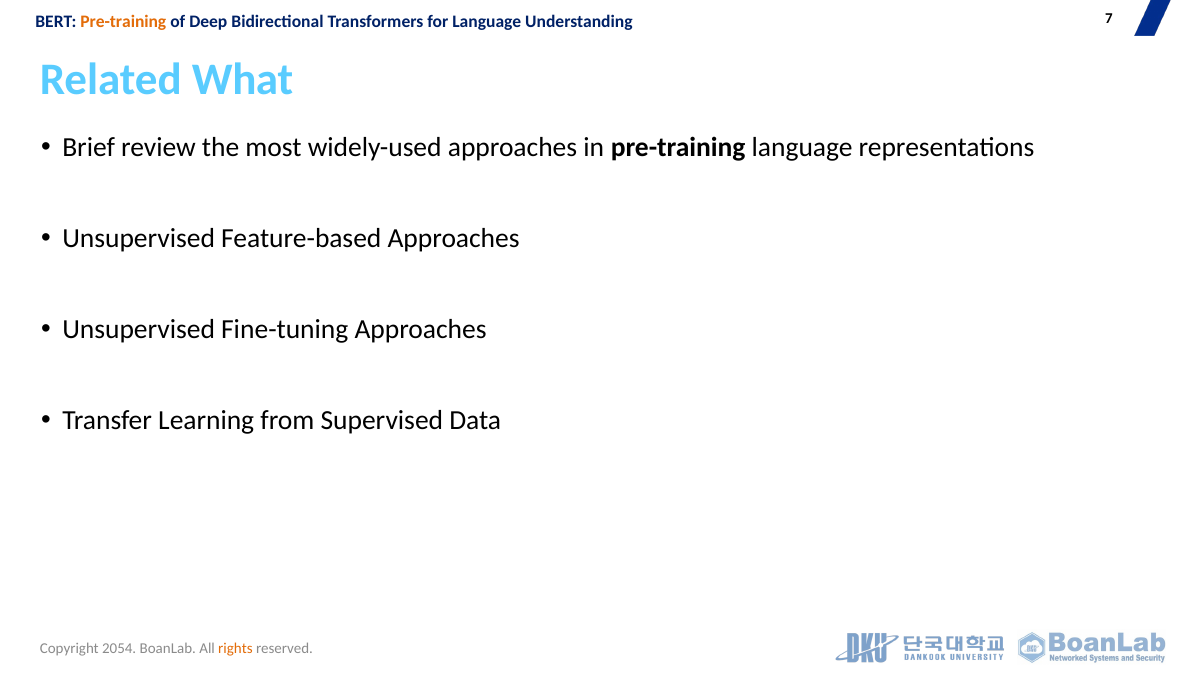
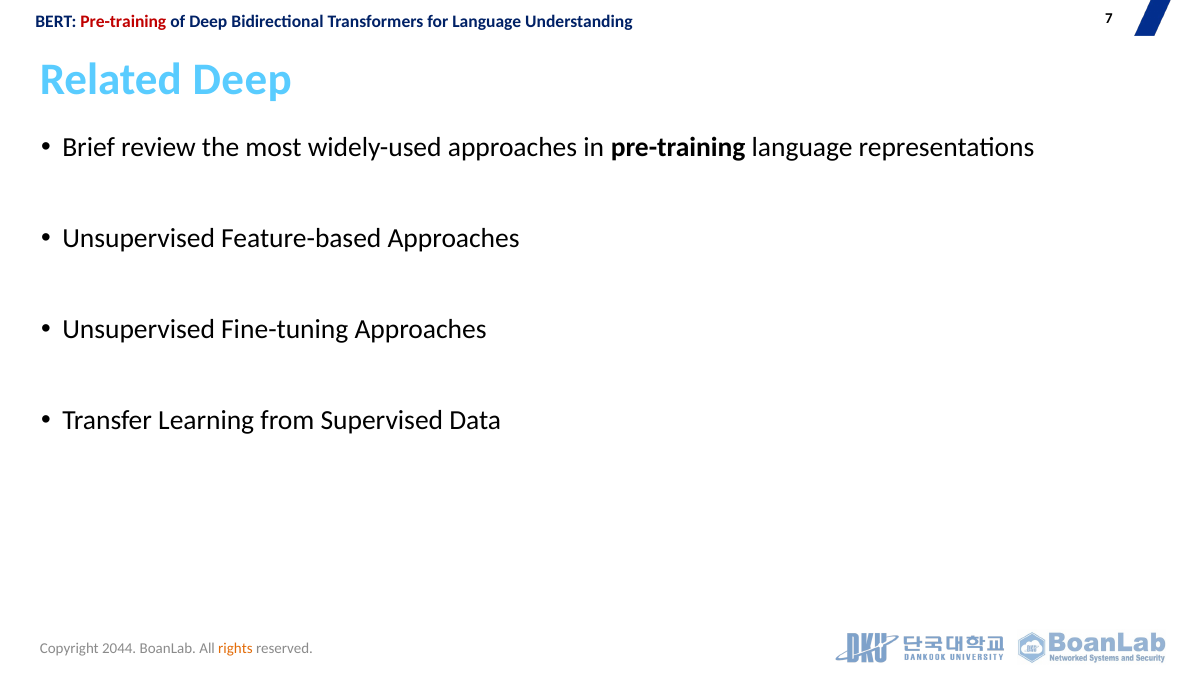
Pre-training colour: orange -> red (123, 22)
Related What: What -> Deep (242, 79)
2054: 2054 -> 2044 (119, 649)
